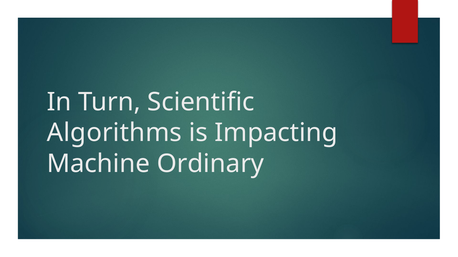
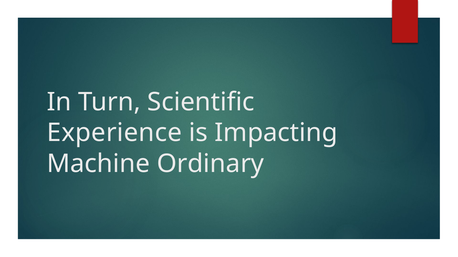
Algorithms: Algorithms -> Experience (114, 133)
